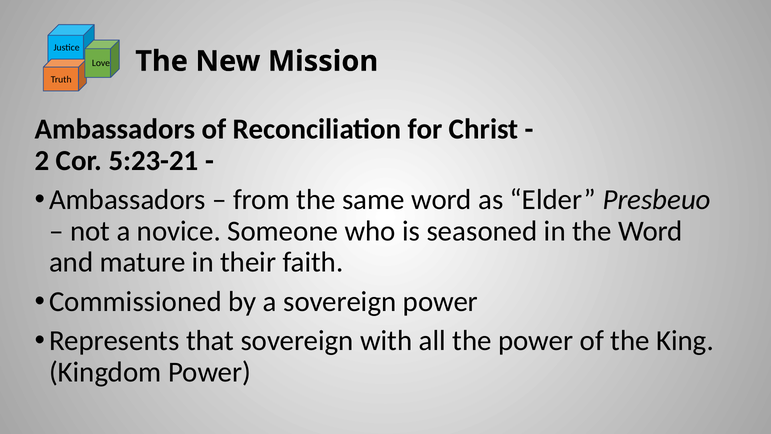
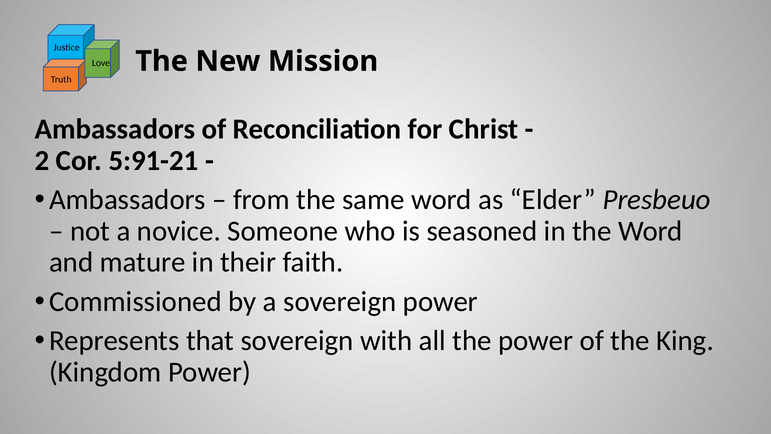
5:23-21: 5:23-21 -> 5:91-21 (154, 160)
